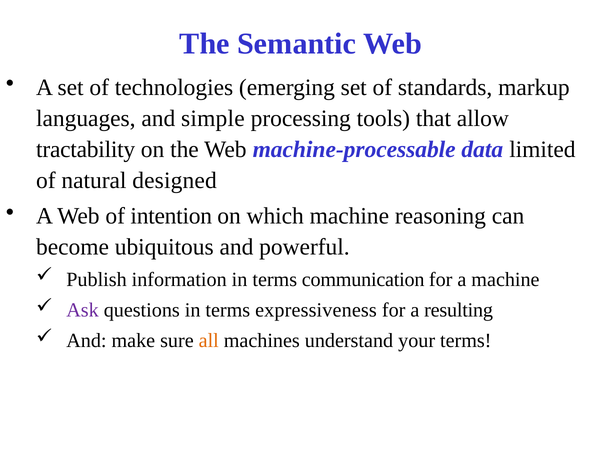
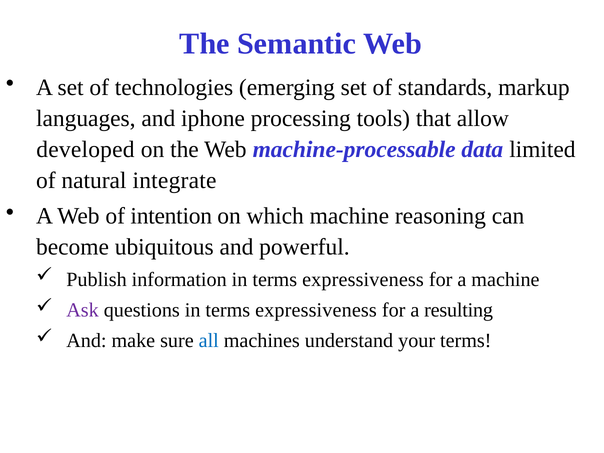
simple: simple -> iphone (213, 118)
tractability: tractability -> developed (85, 149)
designed: designed -> integrate (174, 180)
information in terms communication: communication -> expressiveness (363, 280)
all colour: orange -> blue (209, 341)
